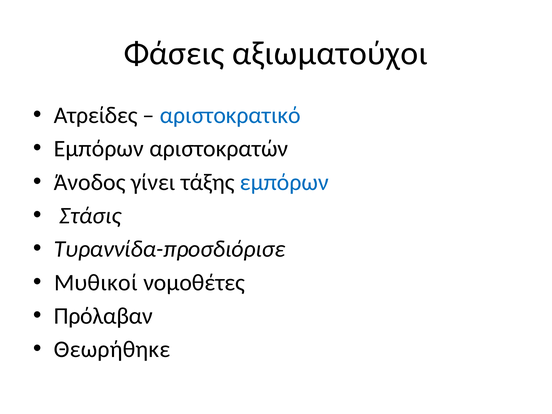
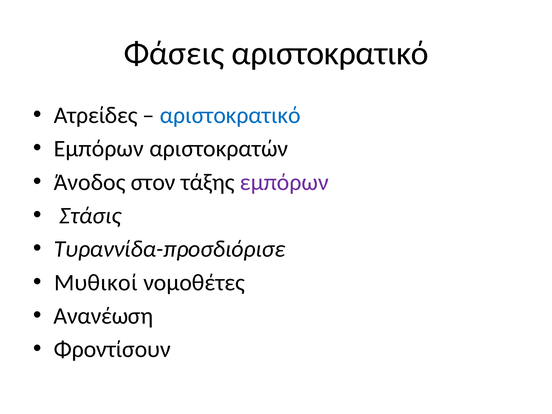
Φάσεις αξιωματούχοι: αξιωματούχοι -> αριστοκρατικό (330, 53)
γίνει: γίνει -> στον (153, 182)
εμπόρων colour: blue -> purple (284, 182)
Πρόλαβαν: Πρόλαβαν -> Ανανέωση (103, 316)
Θεωρήθηκε: Θεωρήθηκε -> Φροντίσουν (112, 349)
